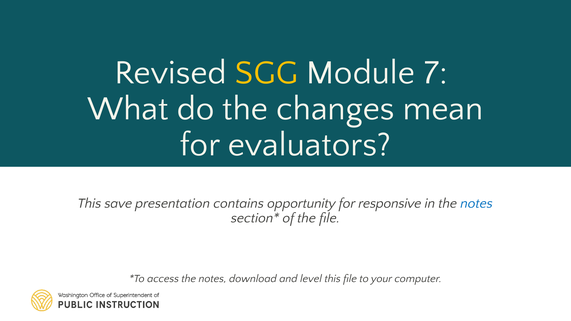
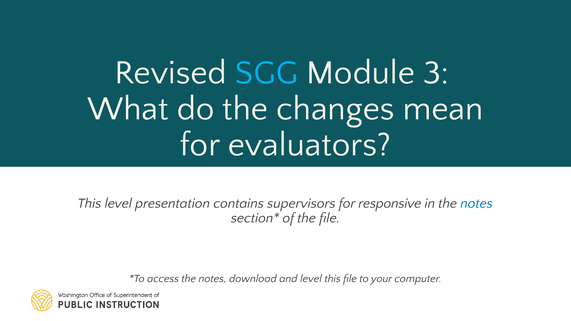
SGG colour: yellow -> light blue (267, 72)
7: 7 -> 3 (436, 72)
This save: save -> level (118, 203)
opportunity: opportunity -> supervisors (301, 203)
